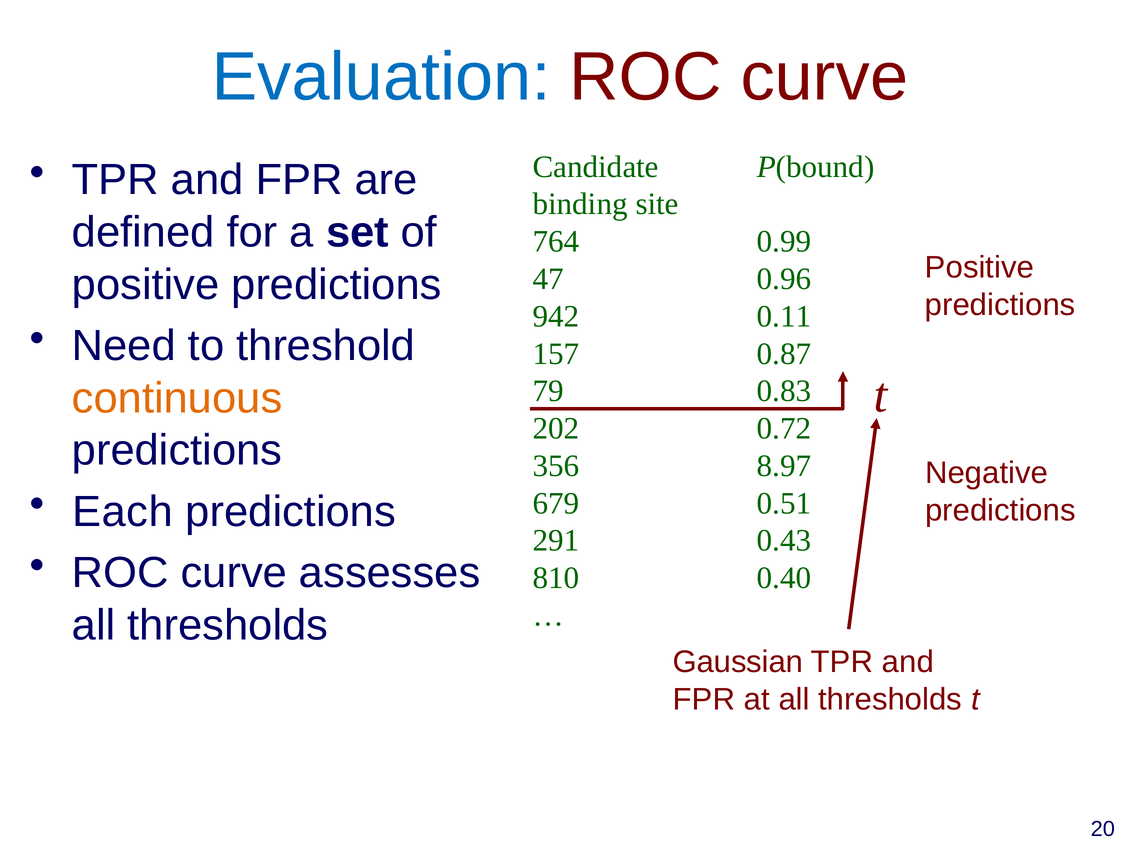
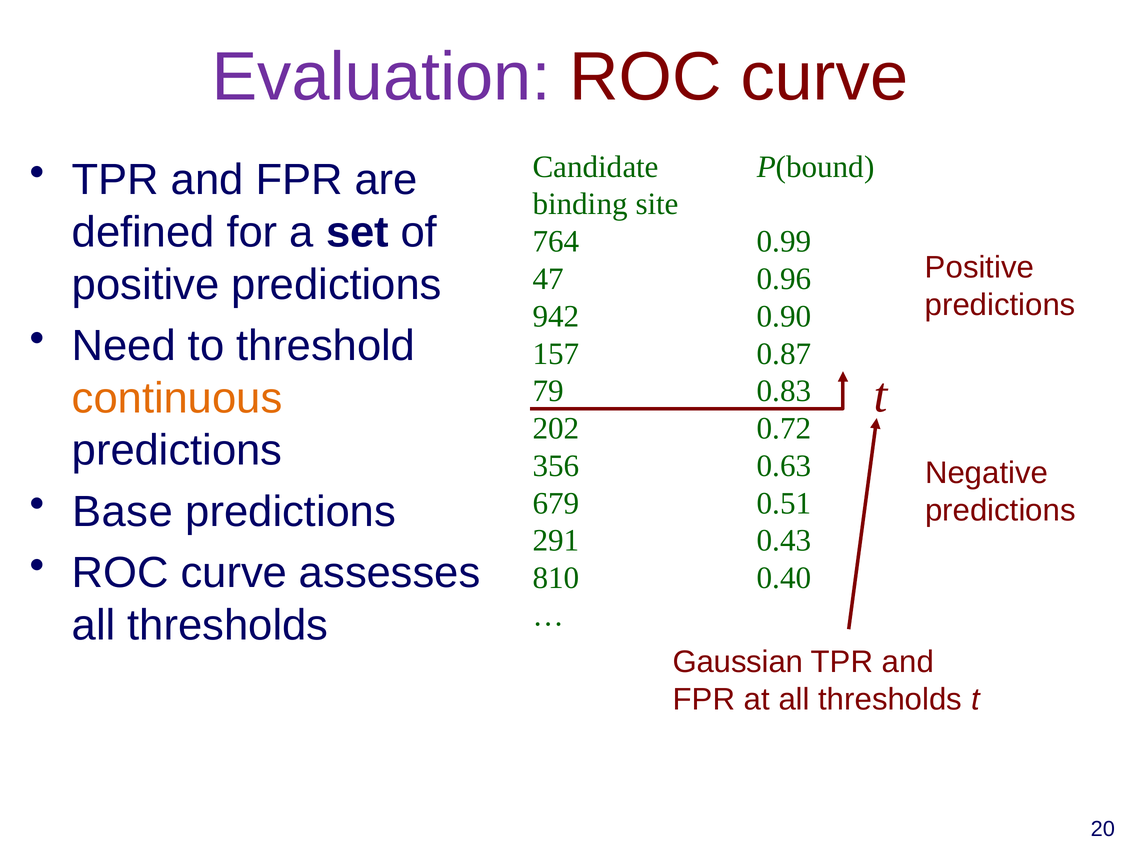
Evaluation colour: blue -> purple (381, 77)
0.11: 0.11 -> 0.90 (784, 316)
8.97: 8.97 -> 0.63 (784, 466)
Each: Each -> Base (123, 512)
